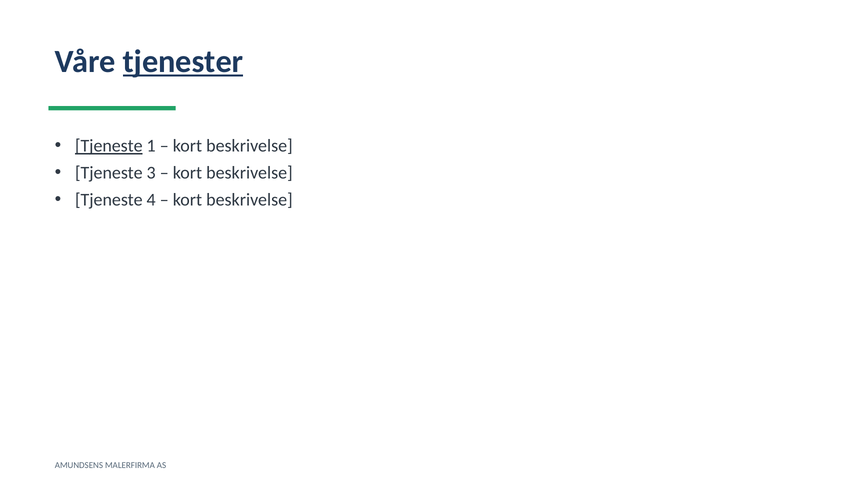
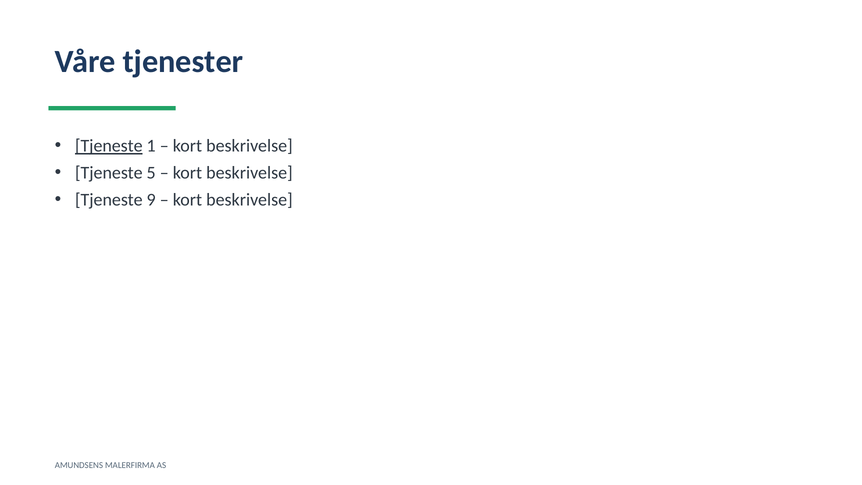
tjenester underline: present -> none (183, 62)
3: 3 -> 5 (151, 173)
4: 4 -> 9 (151, 200)
